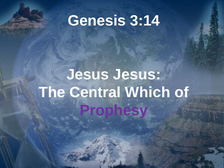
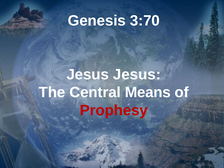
3:14: 3:14 -> 3:70 (145, 21)
Which: Which -> Means (148, 92)
Prophesy colour: purple -> red (114, 110)
